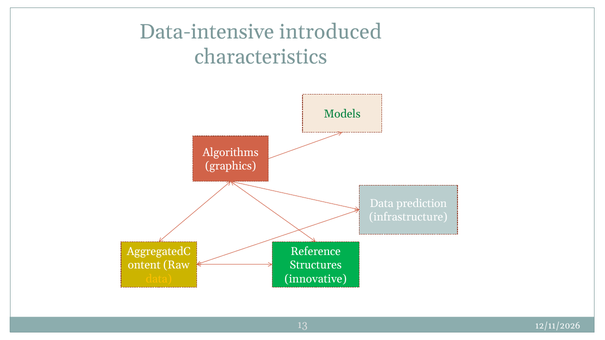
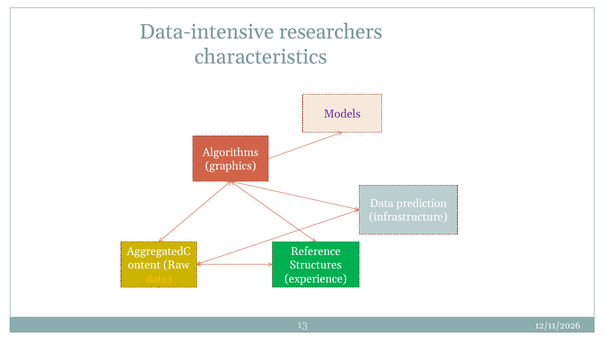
introduced: introduced -> researchers (331, 32)
Models colour: green -> purple (342, 114)
innovative: innovative -> experience (316, 279)
